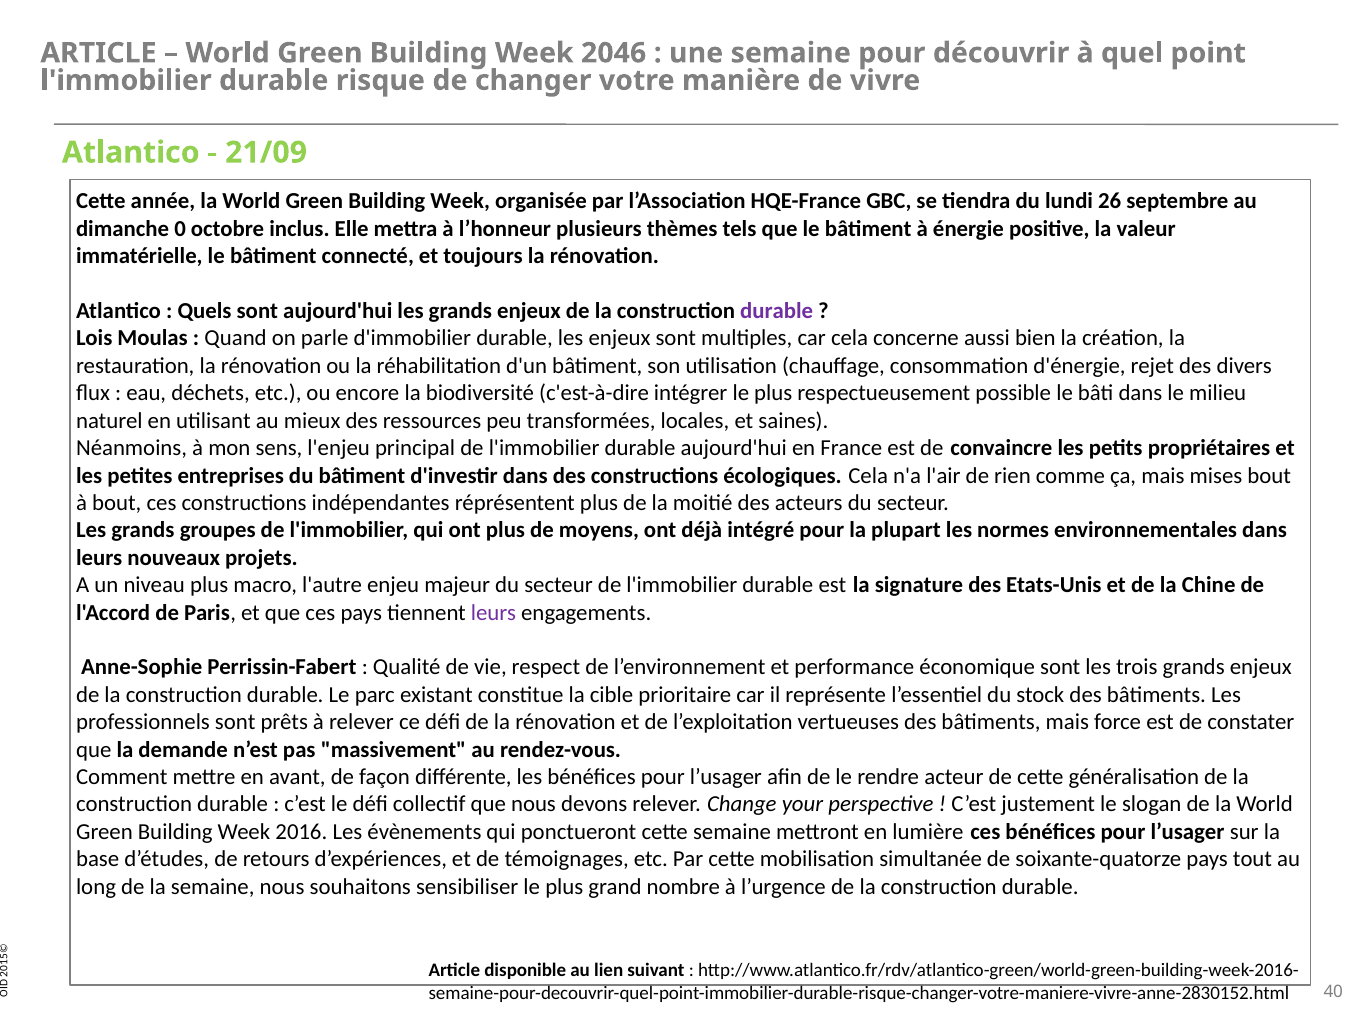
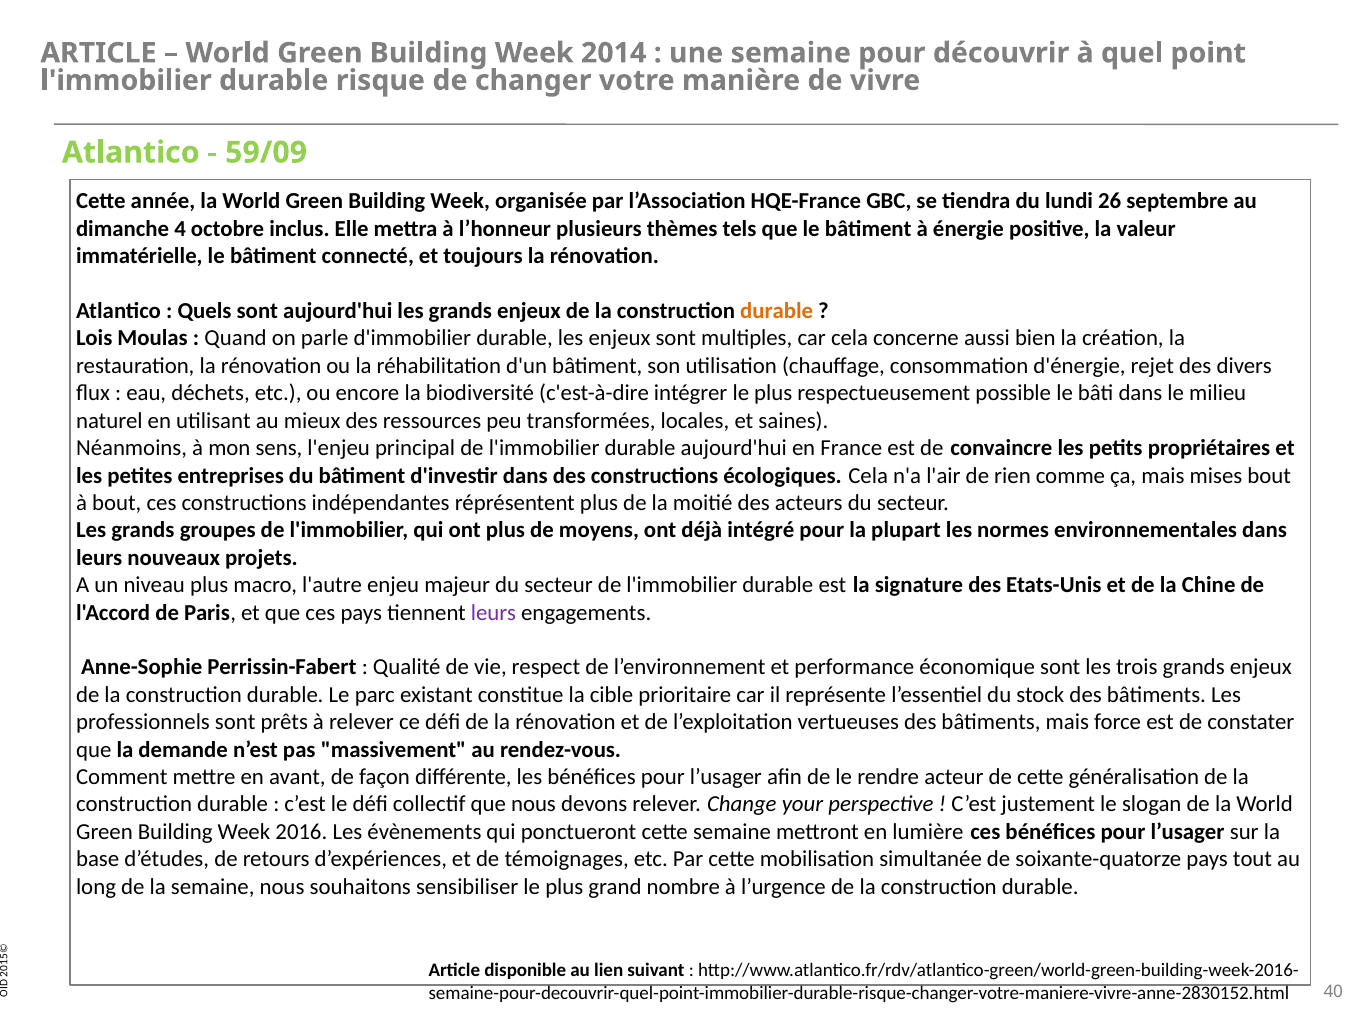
2046: 2046 -> 2014 (614, 53)
21/09: 21/09 -> 59/09 (266, 152)
dimanche 0: 0 -> 4 (180, 229)
durable colour: purple -> orange (777, 311)
